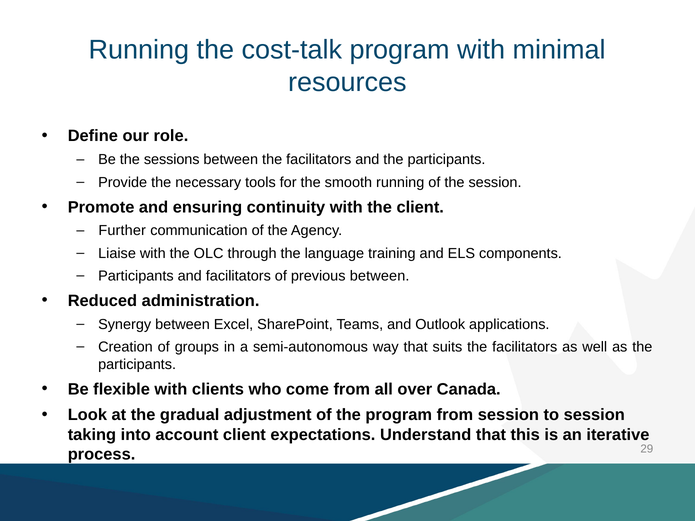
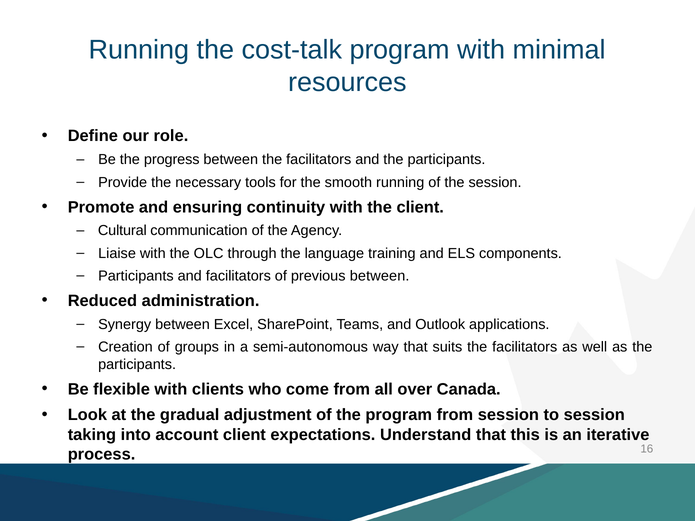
sessions: sessions -> progress (172, 160)
Further: Further -> Cultural (122, 231)
29: 29 -> 16 (647, 449)
